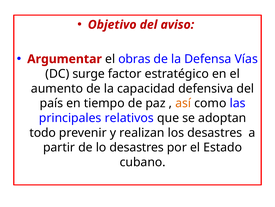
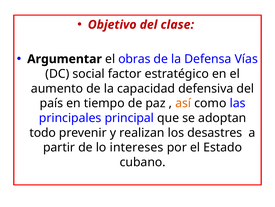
aviso: aviso -> clase (177, 25)
Argumentar colour: red -> black (65, 59)
surge: surge -> social (89, 74)
relativos: relativos -> principal (129, 118)
lo desastres: desastres -> intereses (137, 147)
